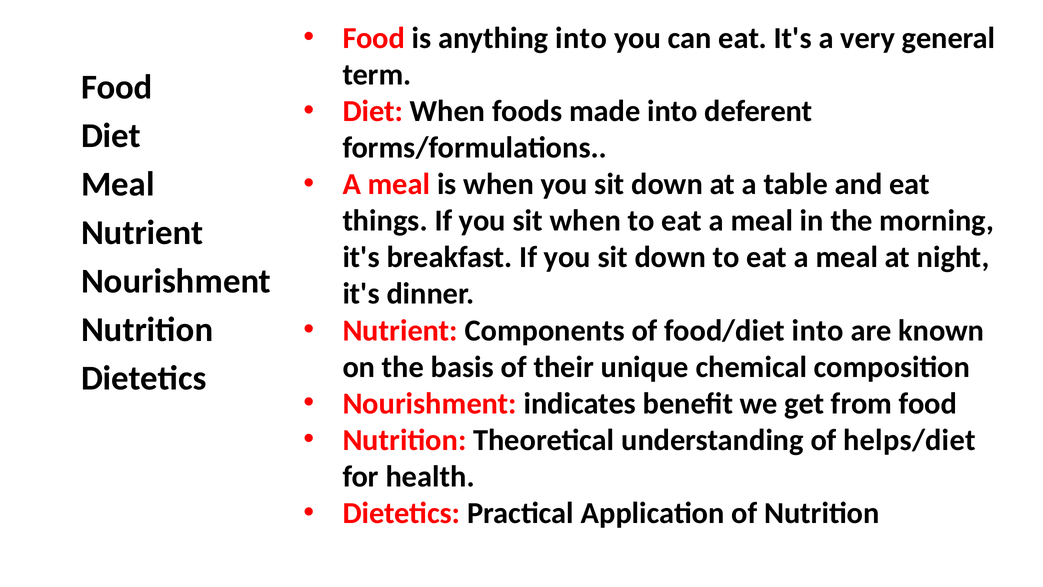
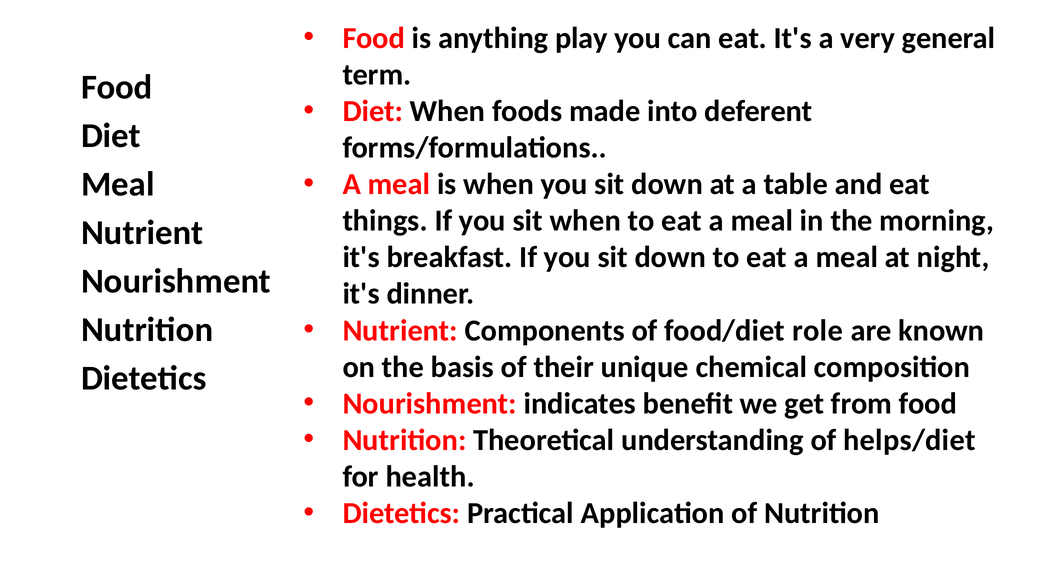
anything into: into -> play (581, 38)
food/diet into: into -> role (818, 330)
